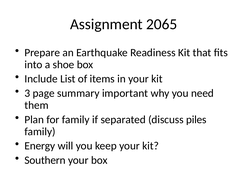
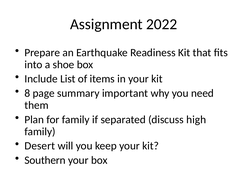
2065: 2065 -> 2022 (162, 24)
3: 3 -> 8 (27, 93)
piles: piles -> high (196, 120)
Energy: Energy -> Desert (40, 146)
